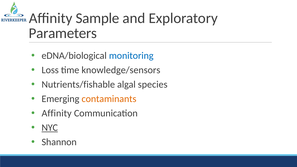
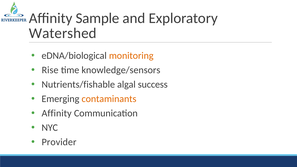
Parameters: Parameters -> Watershed (63, 33)
monitoring colour: blue -> orange (131, 56)
Loss: Loss -> Rise (50, 70)
species: species -> success (153, 84)
NYC underline: present -> none (50, 128)
Shannon: Shannon -> Provider (59, 142)
